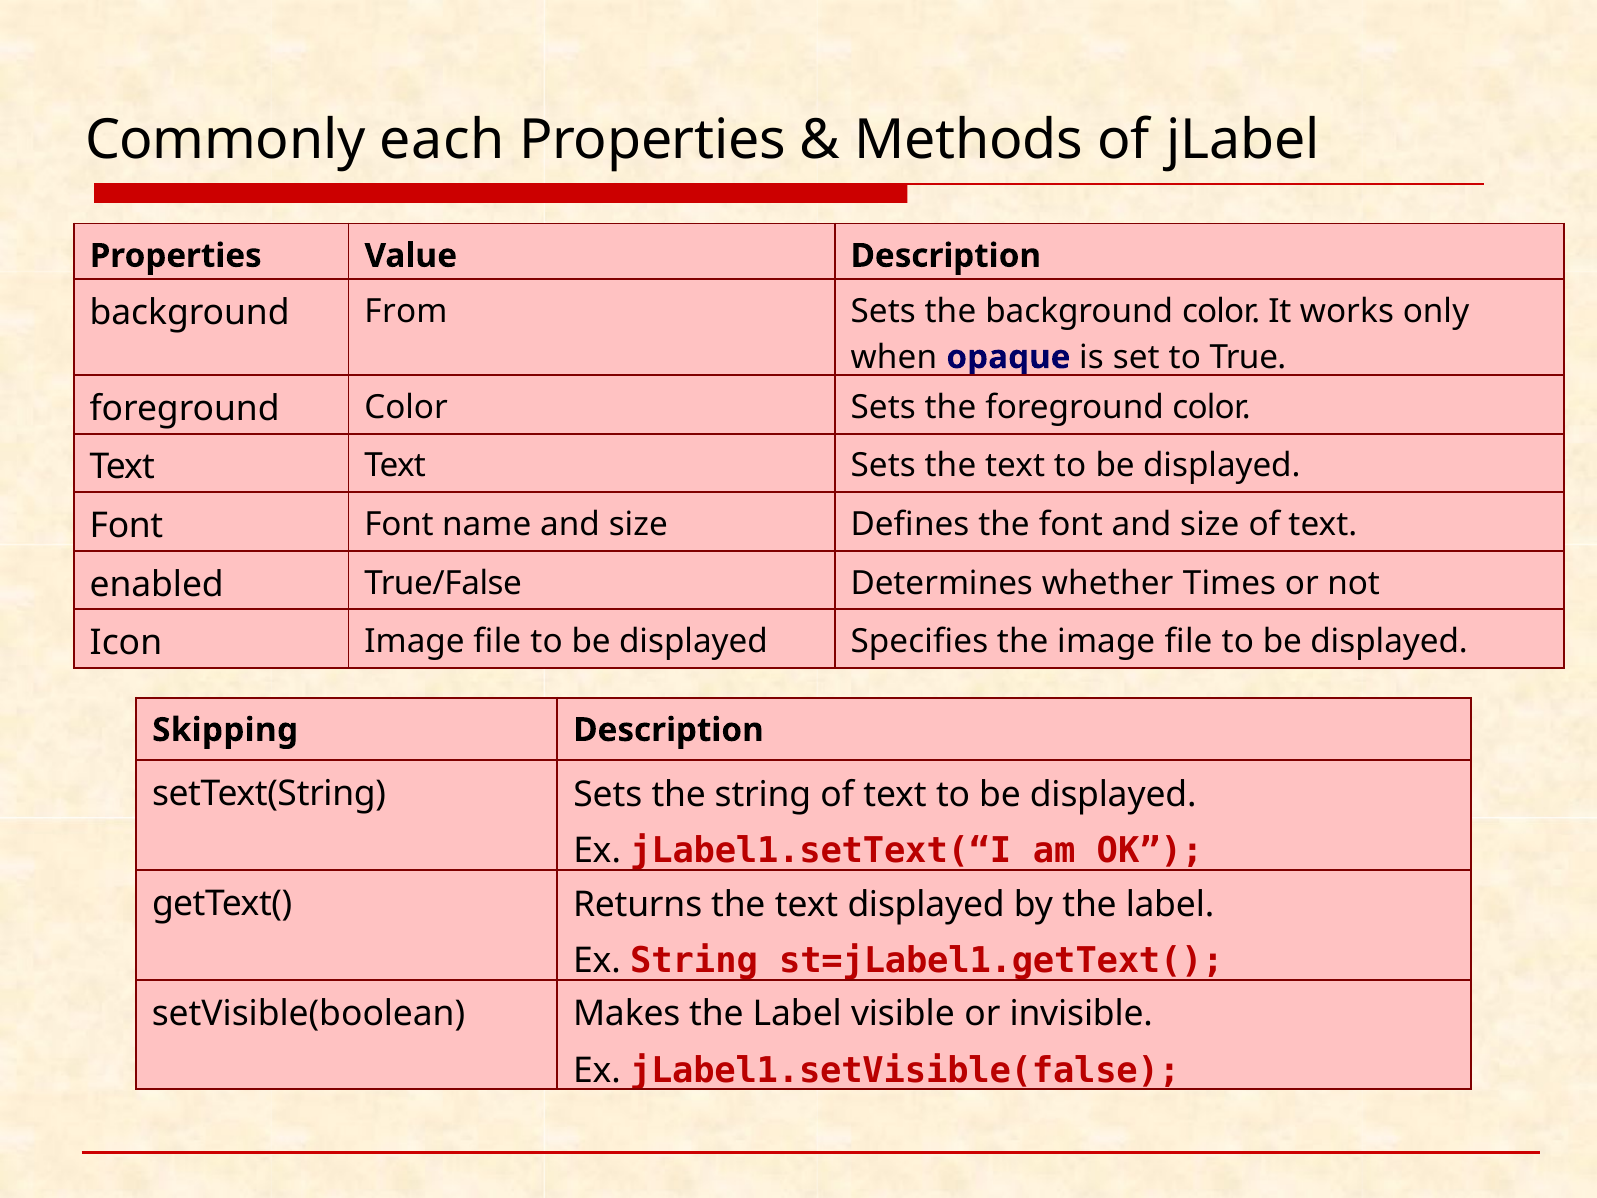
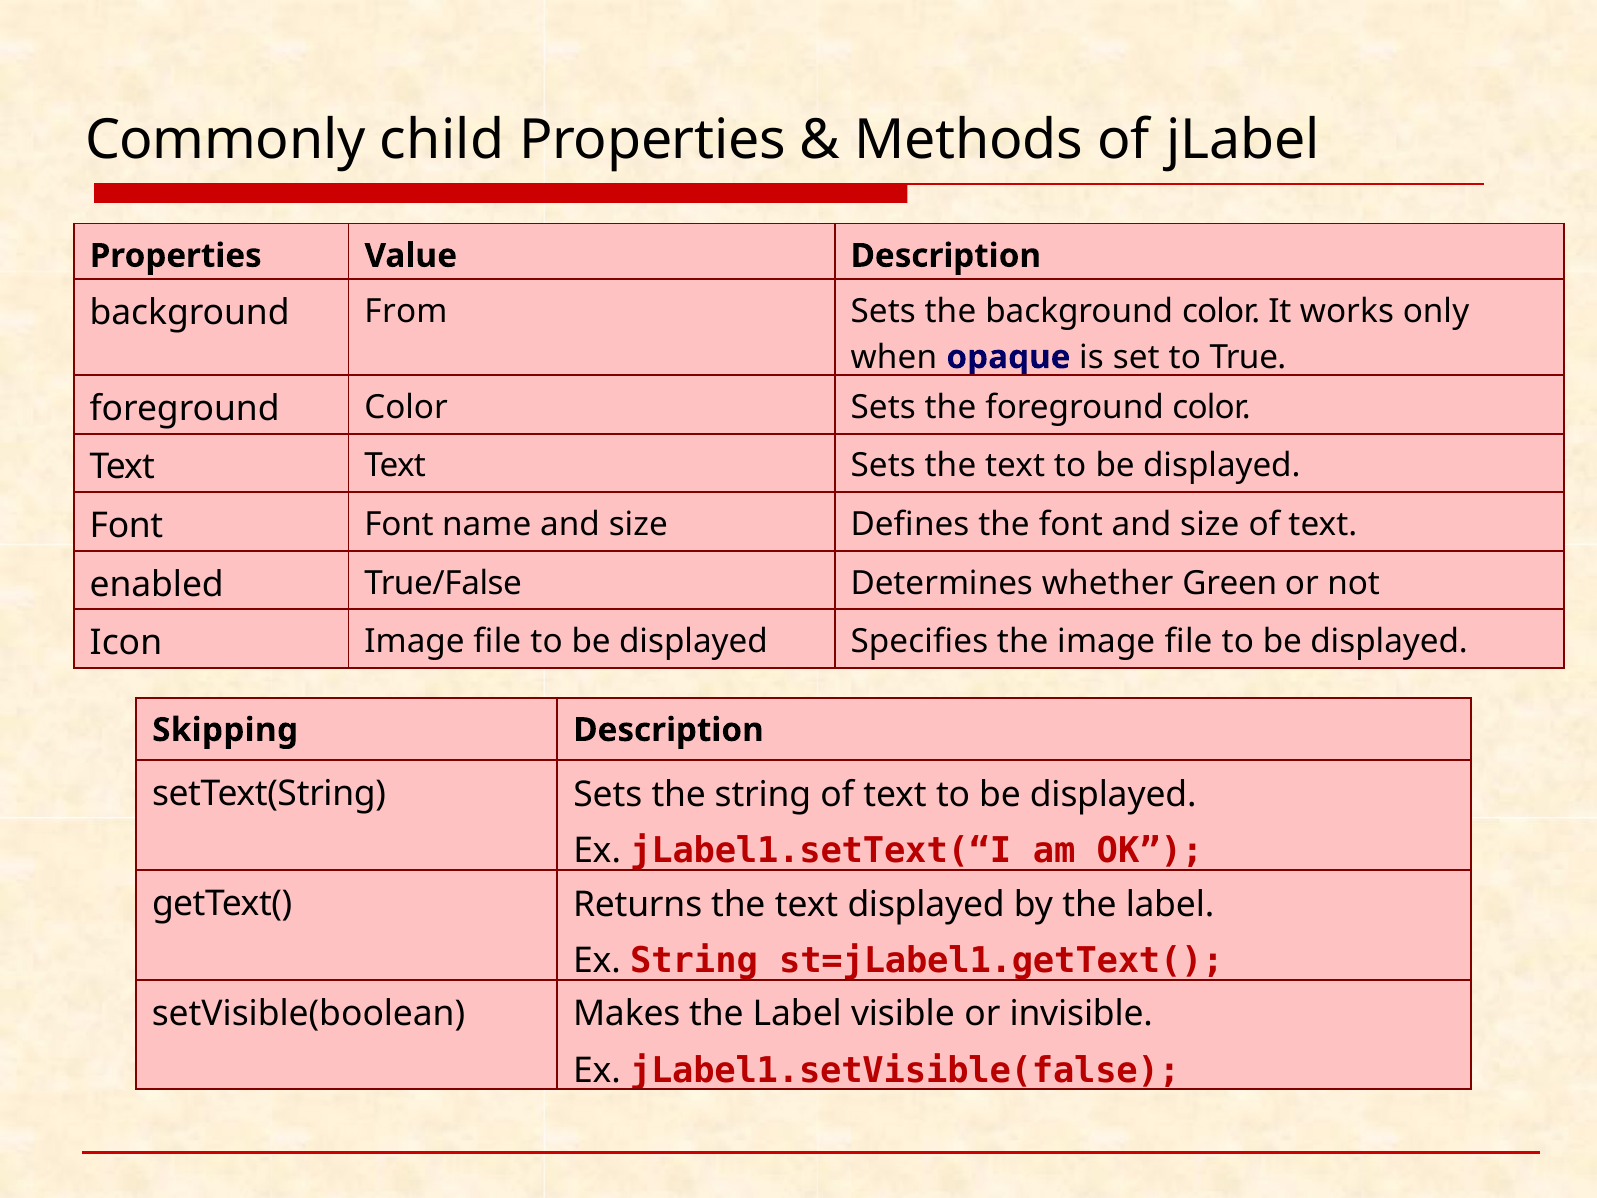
each: each -> child (442, 140)
Times: Times -> Green (1230, 583)
